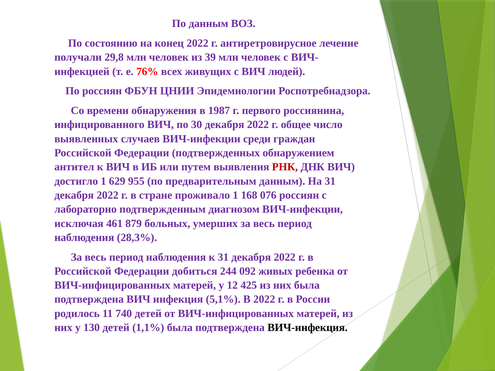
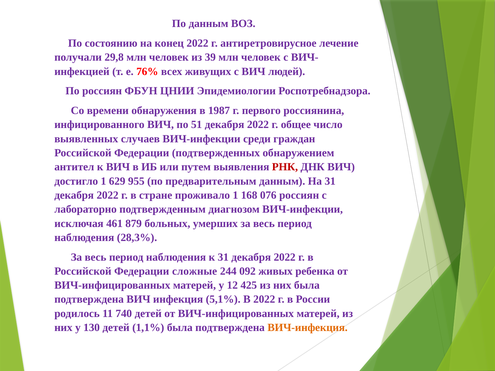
30: 30 -> 51 (197, 125)
добиться: добиться -> сложные (195, 271)
ВИЧ-инфекция colour: black -> orange (308, 328)
